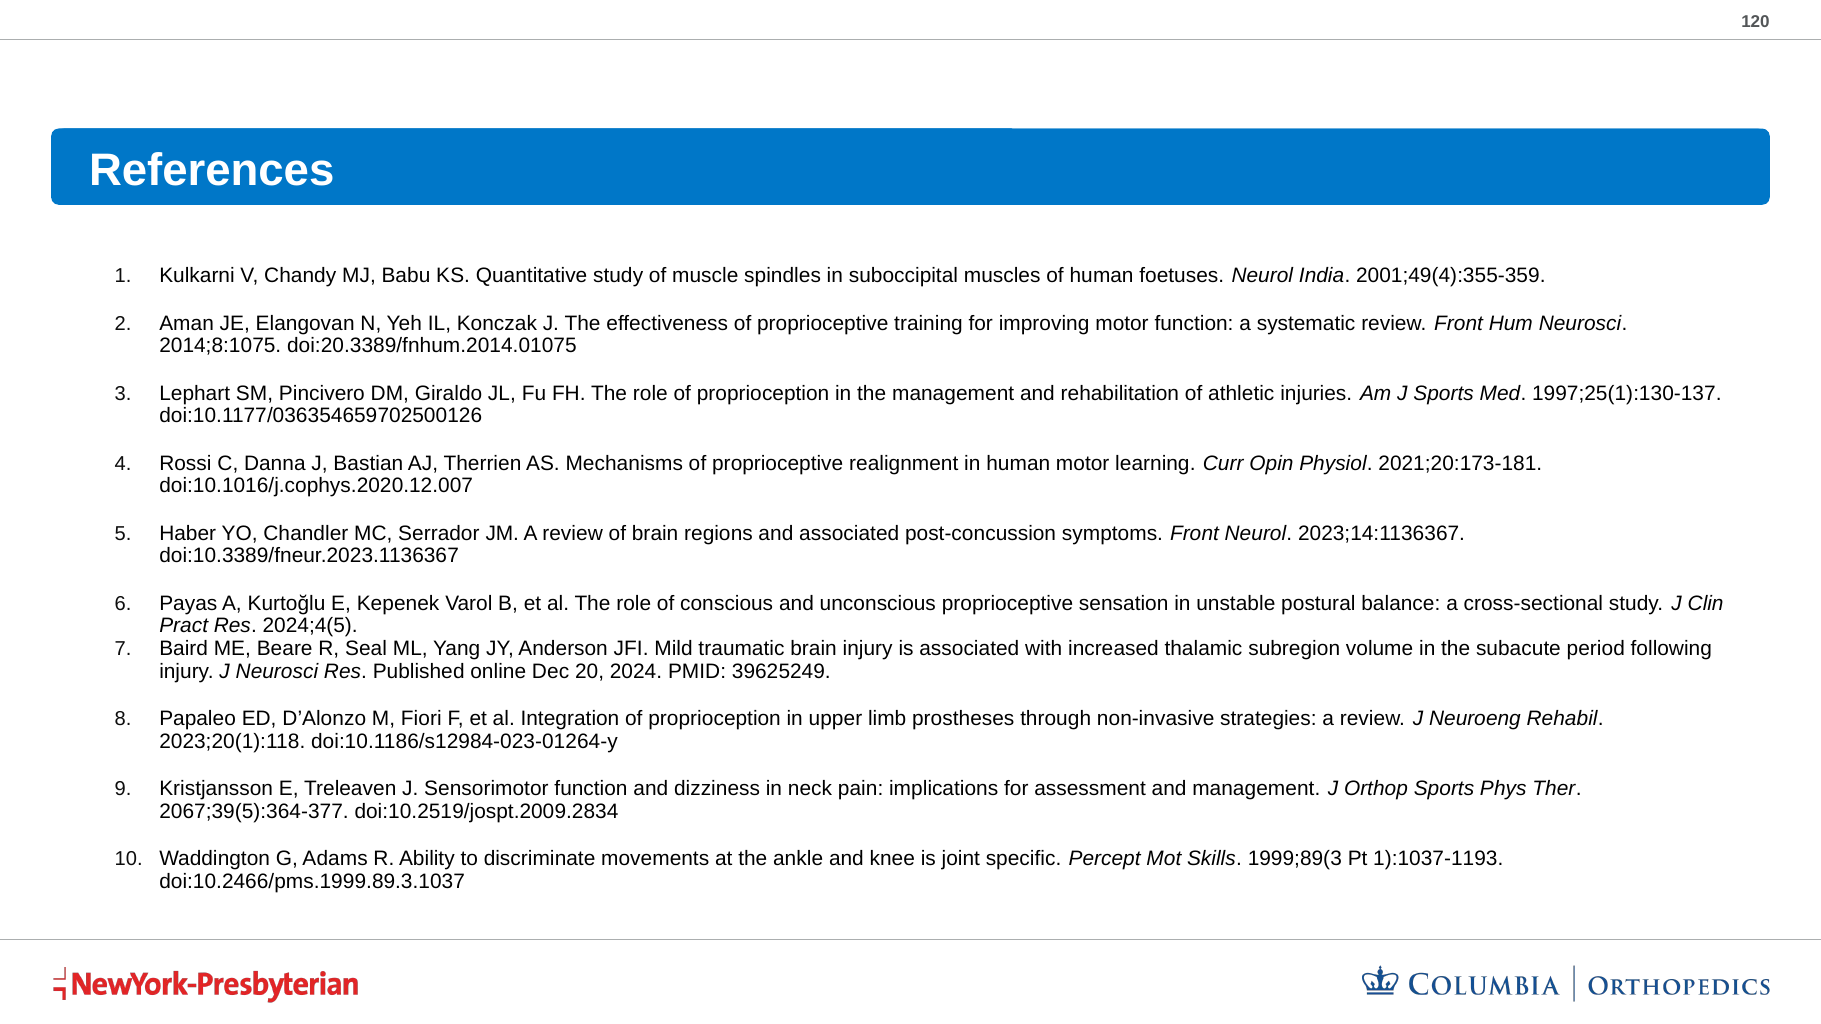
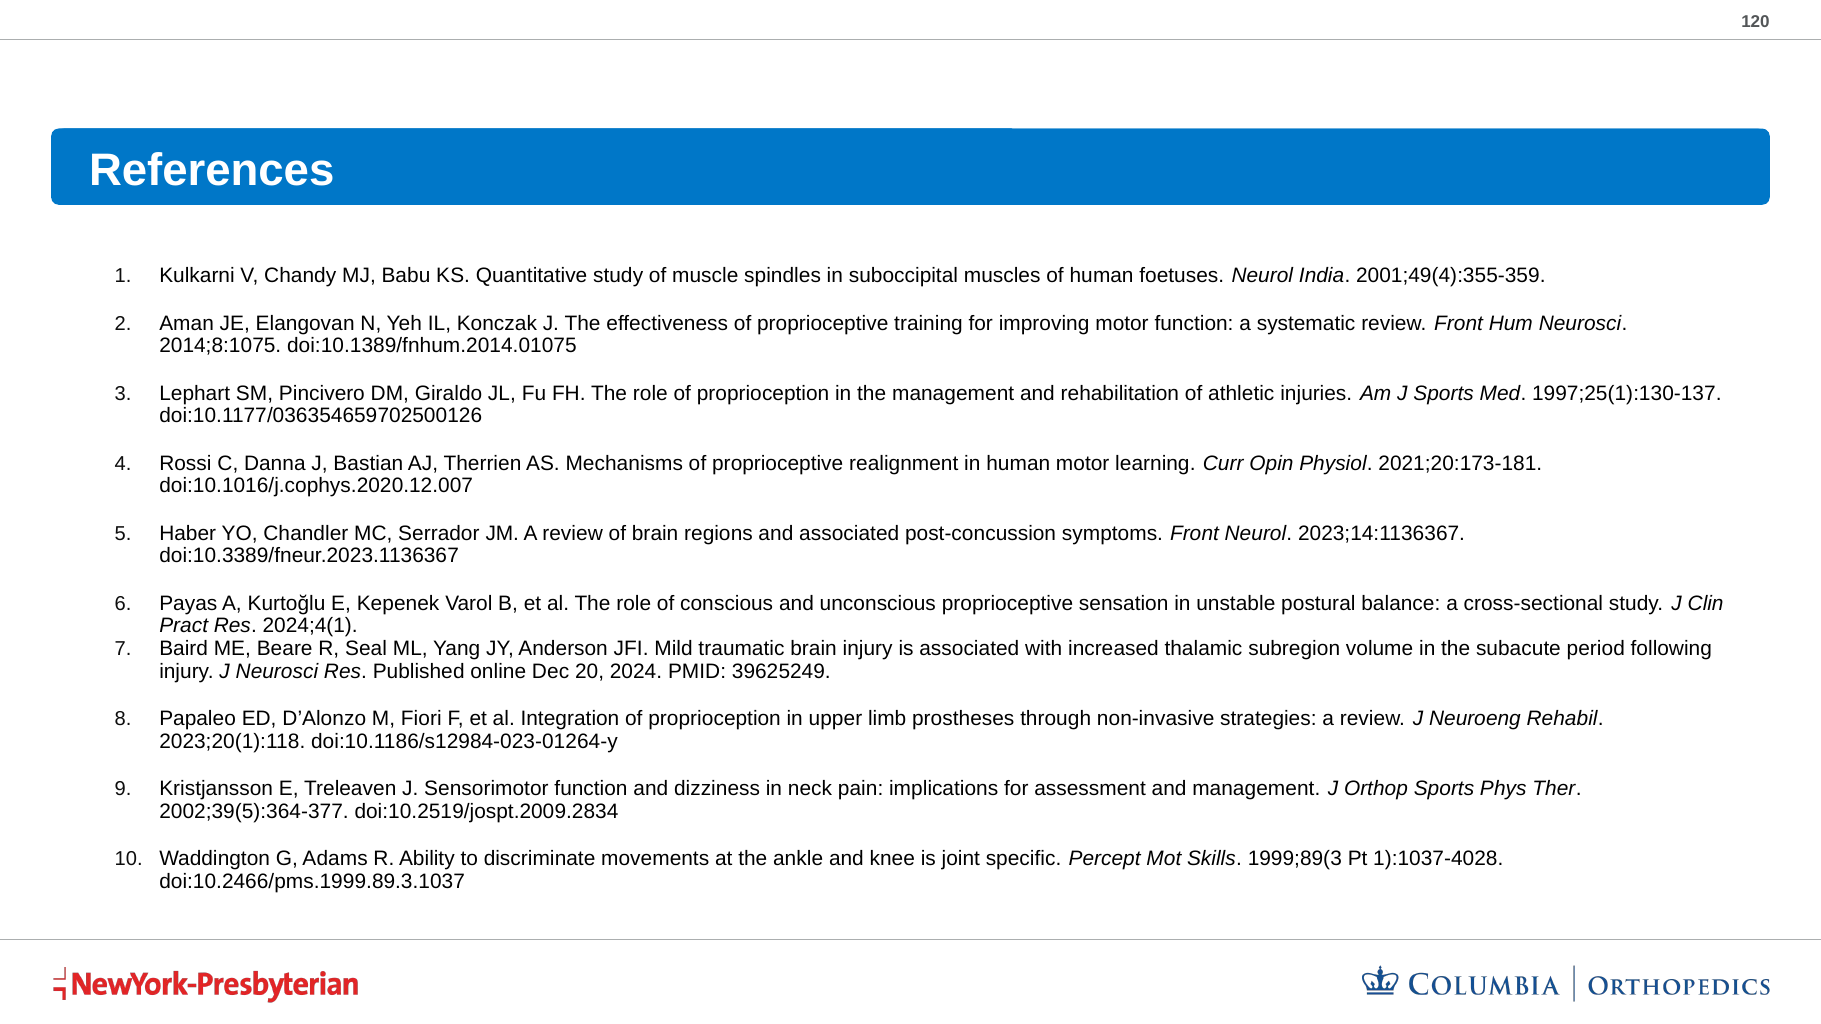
doi:20.3389/fnhum.2014.01075: doi:20.3389/fnhum.2014.01075 -> doi:10.1389/fnhum.2014.01075 (432, 346)
2024;4(5: 2024;4(5 -> 2024;4(1 (310, 626)
2067;39(5):364-377: 2067;39(5):364-377 -> 2002;39(5):364-377 (254, 812)
1):1037-1193: 1):1037-1193 -> 1):1037-4028 (1438, 859)
